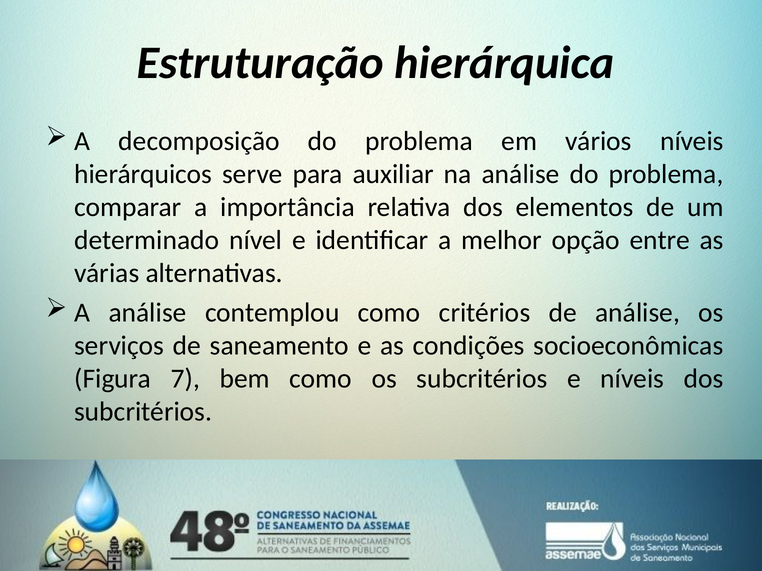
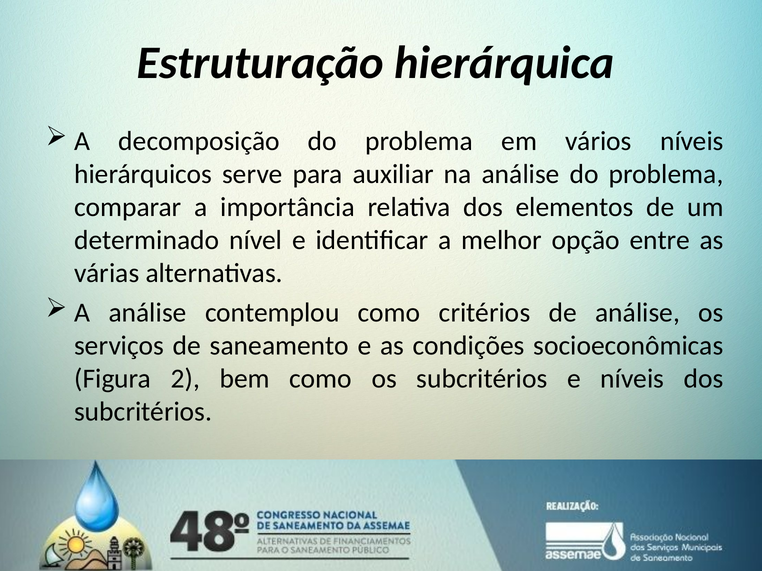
7: 7 -> 2 (185, 379)
